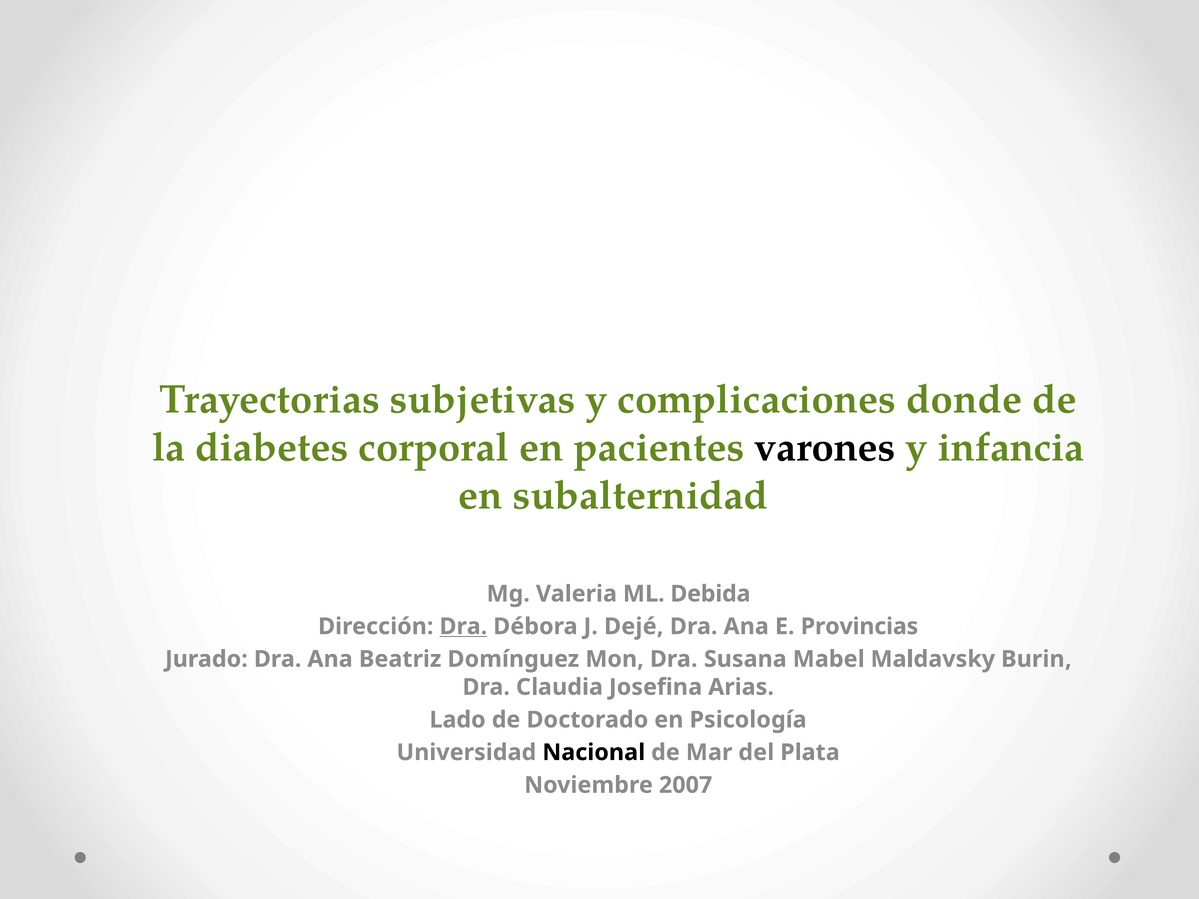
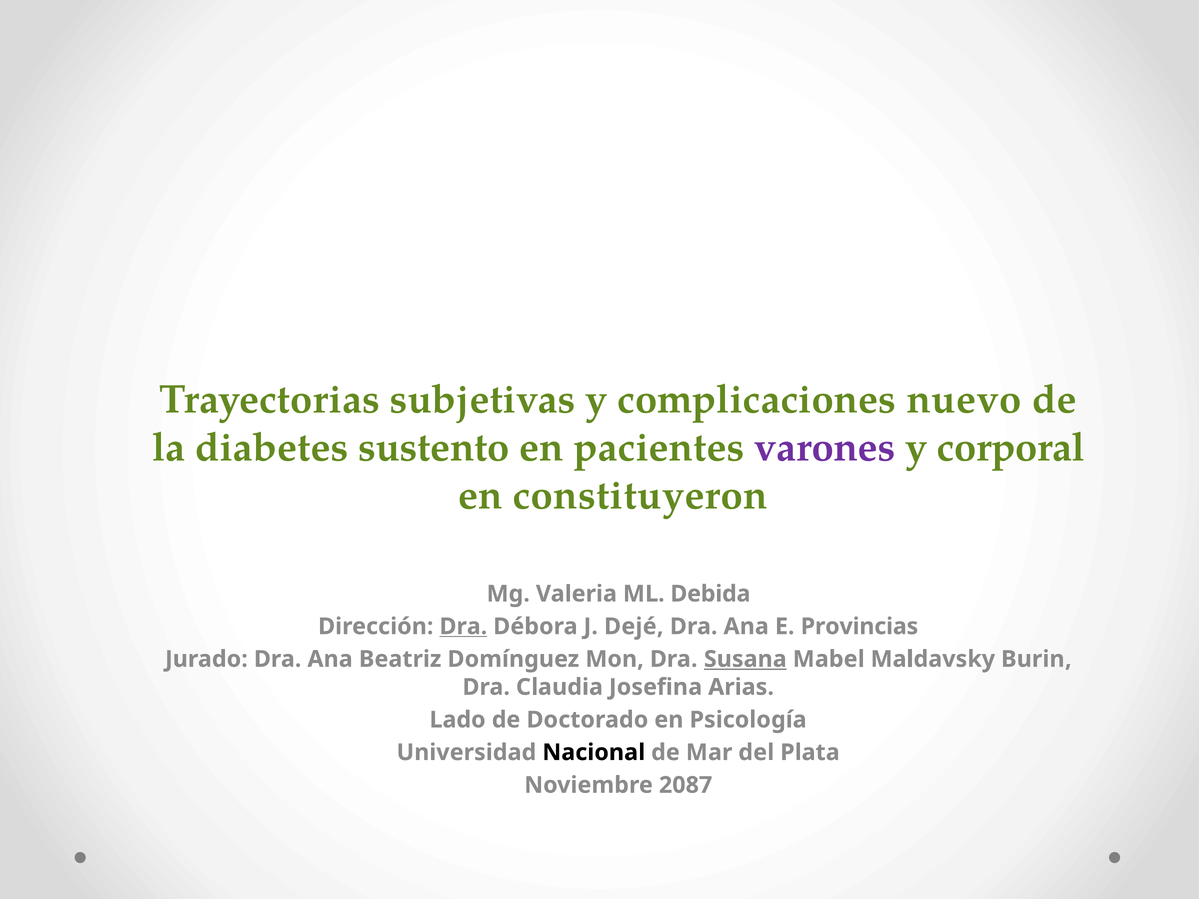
donde: donde -> nuevo (964, 400)
corporal: corporal -> sustento (434, 448)
varones colour: black -> purple (825, 448)
infancia: infancia -> corporal (1011, 448)
subalternidad: subalternidad -> constituyeron (640, 496)
Susana underline: none -> present (745, 659)
2007: 2007 -> 2087 (686, 785)
